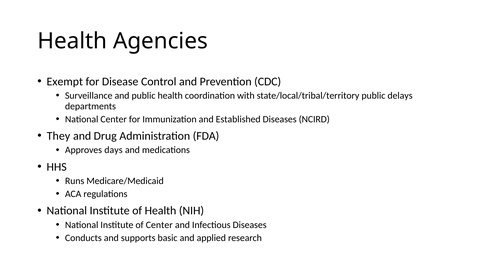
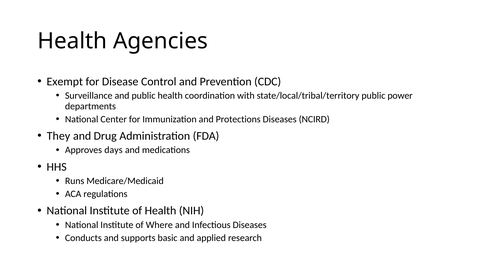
delays: delays -> power (400, 96)
Established: Established -> Protections (238, 119)
of Center: Center -> Where (159, 225)
